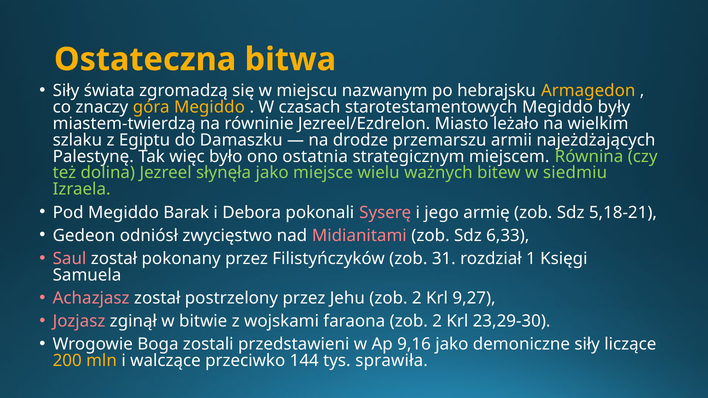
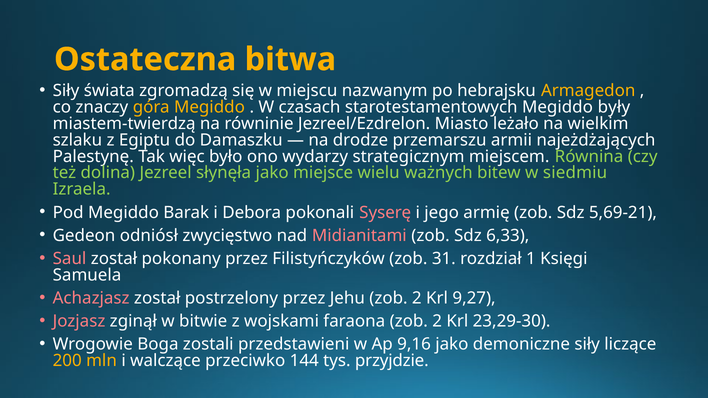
ostatnia: ostatnia -> wydarzy (315, 157)
5,18-21: 5,18-21 -> 5,69-21 (623, 213)
sprawiła: sprawiła -> przyjdzie (392, 361)
